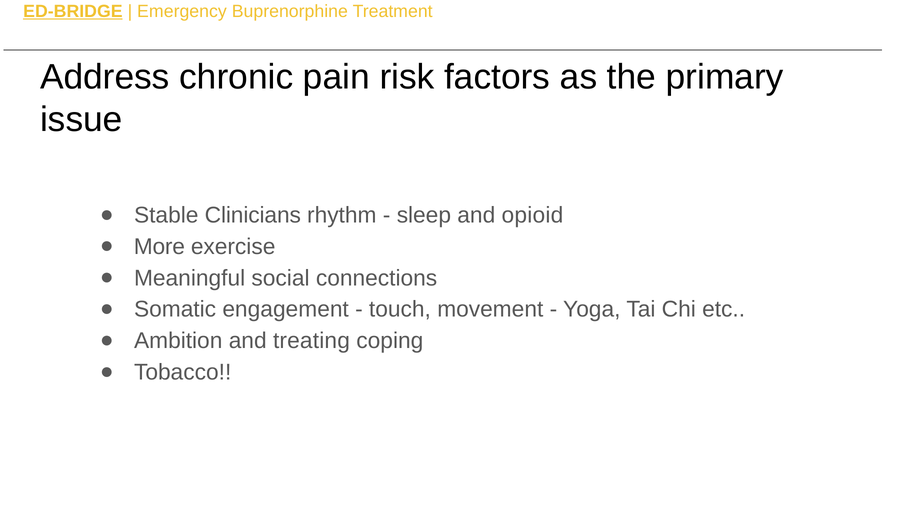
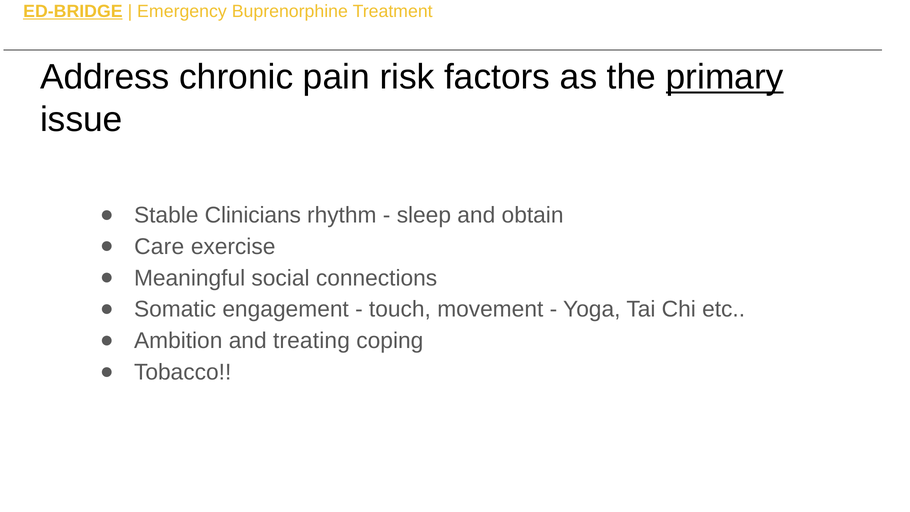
primary underline: none -> present (725, 77)
opioid: opioid -> obtain (533, 215)
More: More -> Care (159, 247)
